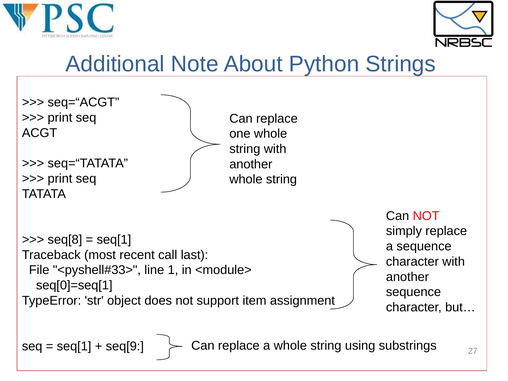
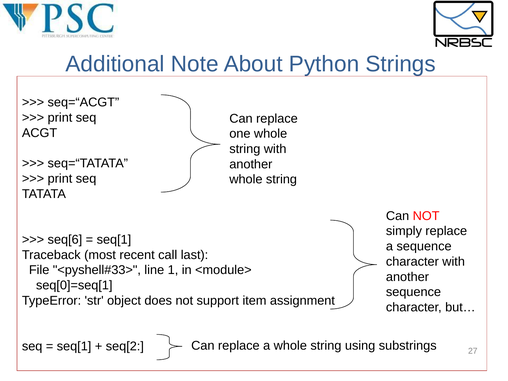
seq[8: seq[8 -> seq[6 (65, 240)
seq[9: seq[9 -> seq[2 (125, 346)
